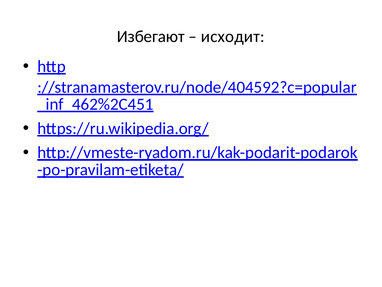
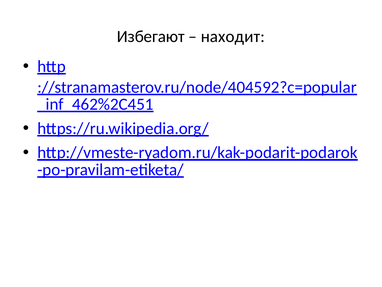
исходит: исходит -> находит (233, 37)
